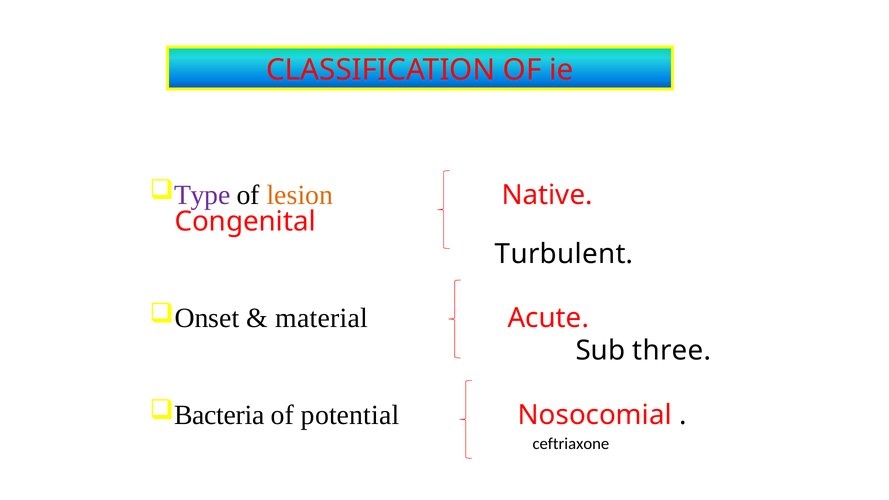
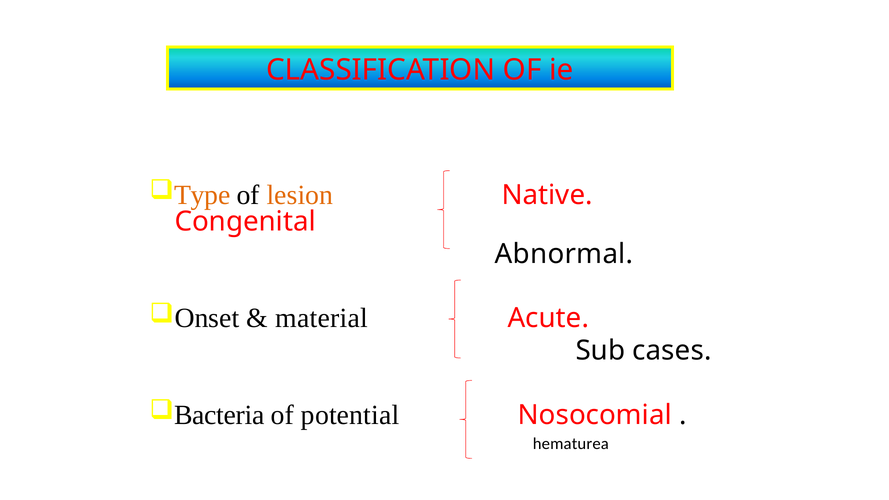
Type colour: purple -> orange (202, 195)
Turbulent: Turbulent -> Abnormal (564, 254)
three: three -> cases (672, 351)
ceftriaxone: ceftriaxone -> hematurea (571, 444)
